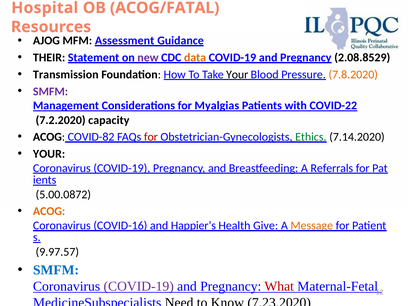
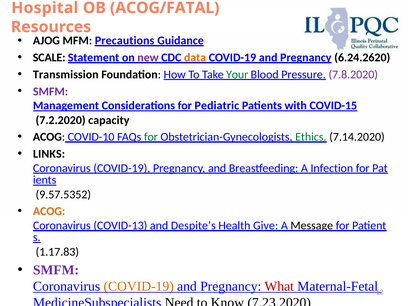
Assessment: Assessment -> Precautions (125, 41)
THEIR: THEIR -> SCALE (49, 58)
2.08.8529: 2.08.8529 -> 6.24.2620 (362, 58)
Your colour: black -> green (237, 74)
7.8.2020 colour: orange -> purple (353, 74)
Myalgias: Myalgias -> Pediatric (217, 106)
COVID-22: COVID-22 -> COVID-15 (333, 106)
COVID-82: COVID-82 -> COVID-10 (91, 137)
for colour: red -> green (151, 137)
YOUR: YOUR -> LINKS (49, 154)
Referrals: Referrals -> Infection (332, 168)
5.00.0872: 5.00.0872 -> 9.57.5352 (63, 195)
COVID-16: COVID-16 -> COVID-13 (120, 225)
Happier’s: Happier’s -> Despite’s (193, 225)
Message colour: orange -> black (312, 225)
9.97.57: 9.97.57 -> 1.17.83 (57, 252)
SMFM colour: blue -> purple (56, 270)
COVID-19 colour: purple -> orange (139, 286)
